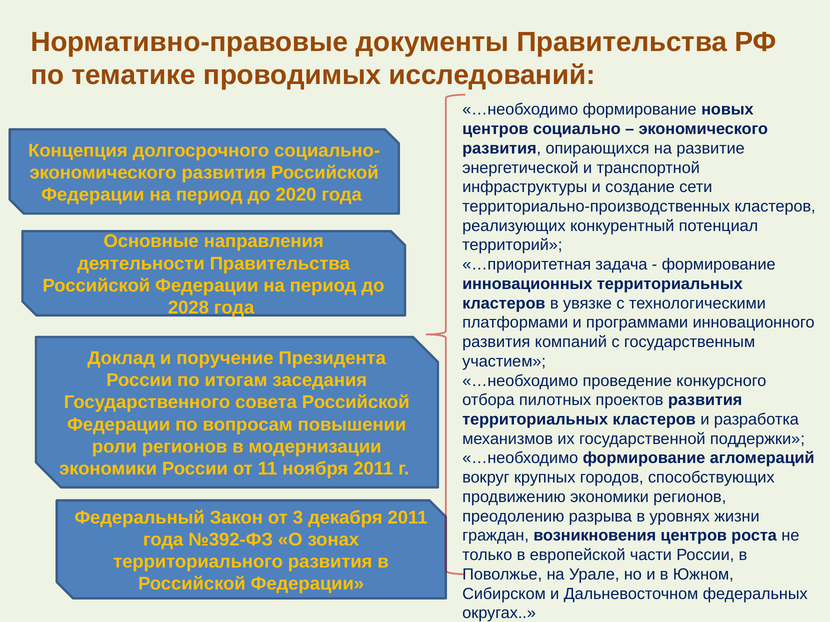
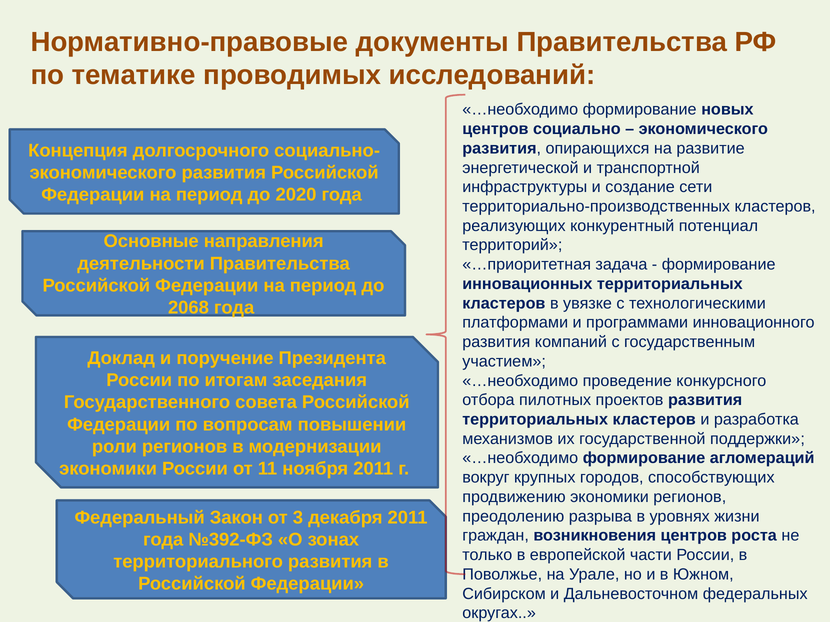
2028: 2028 -> 2068 (188, 308)
